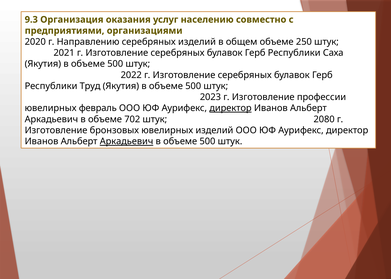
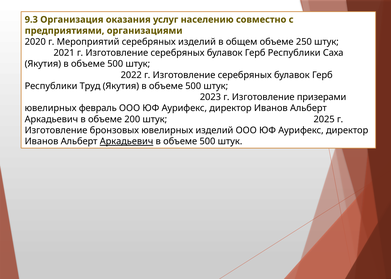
Направлению: Направлению -> Мероприятий (88, 42)
профессии: профессии -> призерами (322, 97)
директор underline: present -> none (230, 108)
702: 702 -> 200 (132, 119)
2080: 2080 -> 2025 (324, 119)
